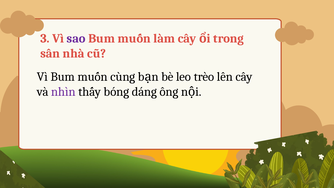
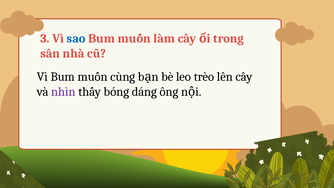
sao colour: purple -> blue (76, 38)
